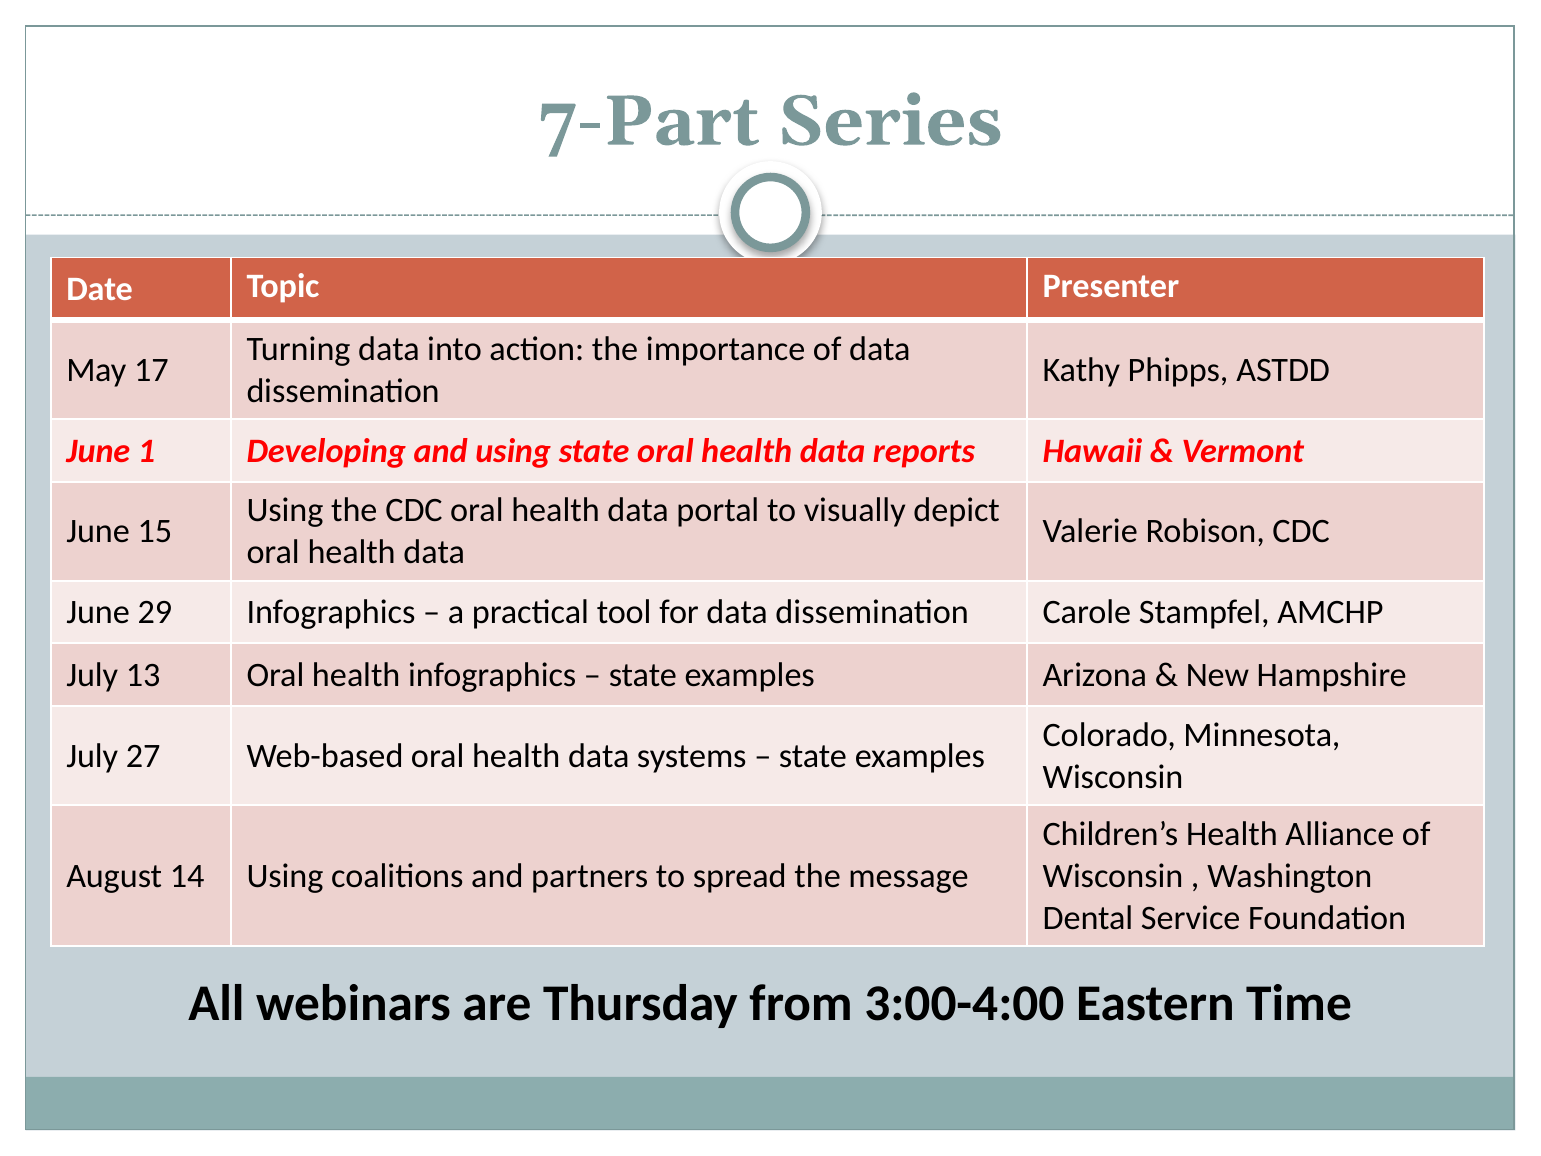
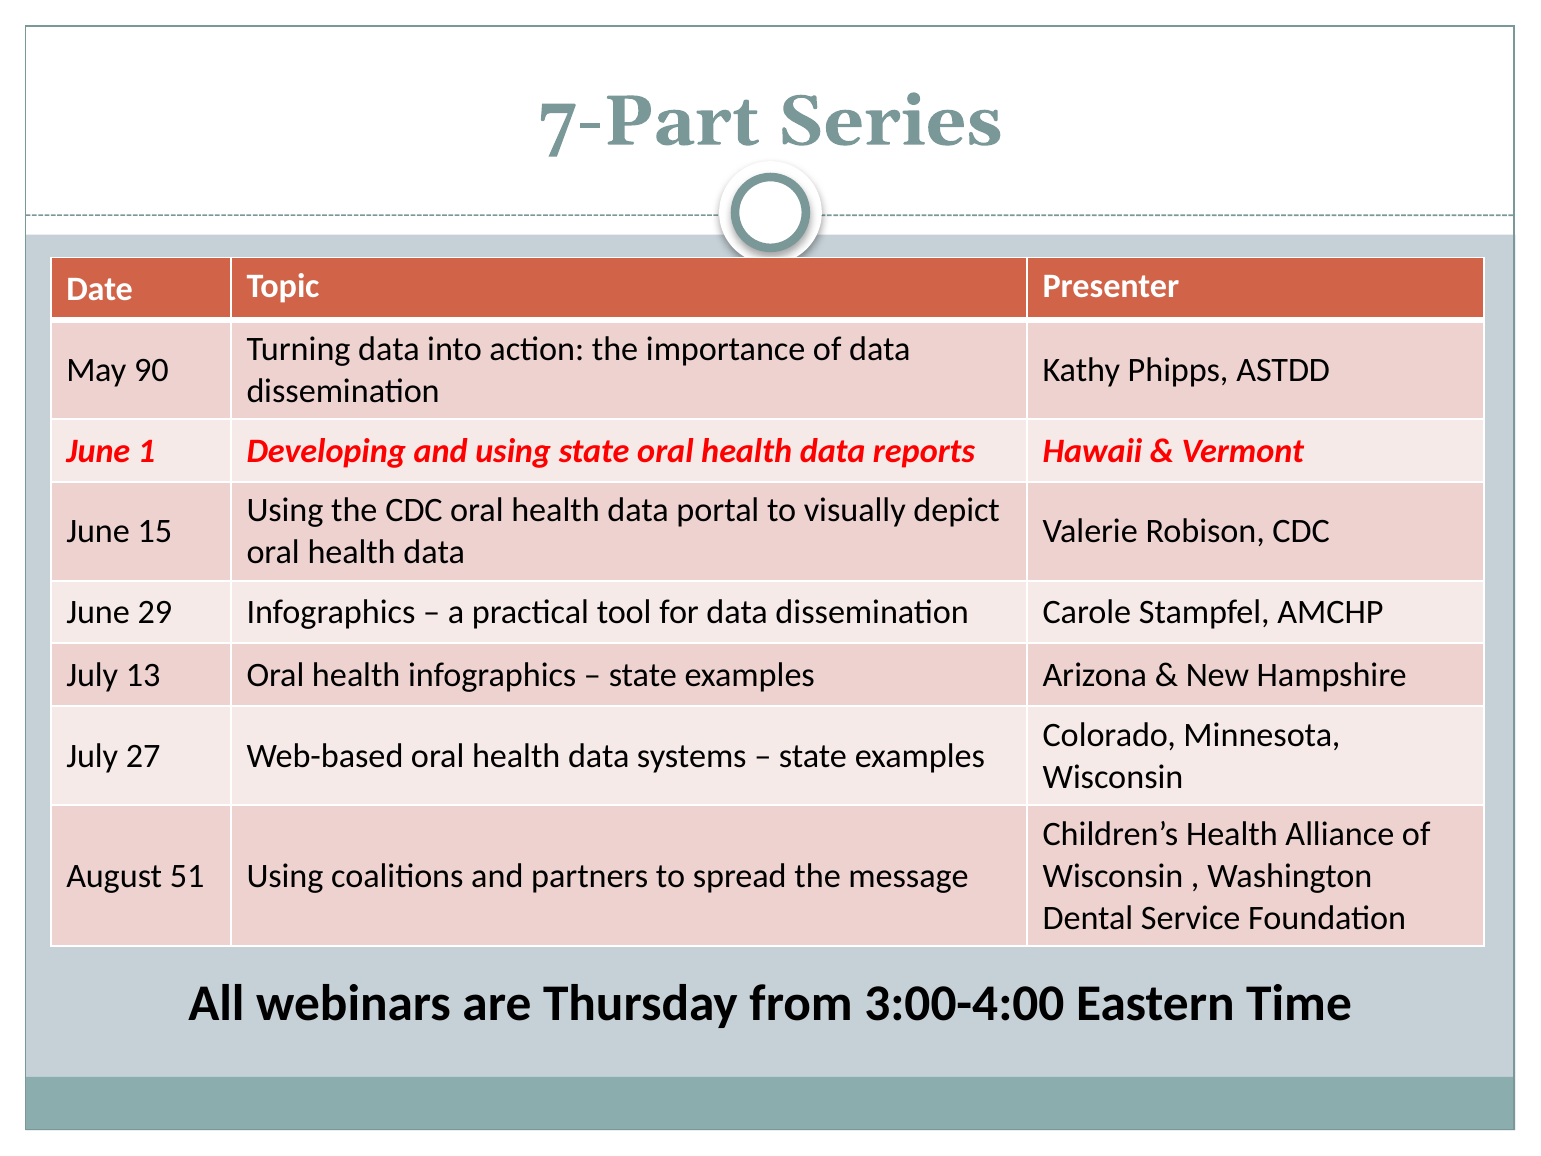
17: 17 -> 90 (152, 370)
14: 14 -> 51 (187, 876)
